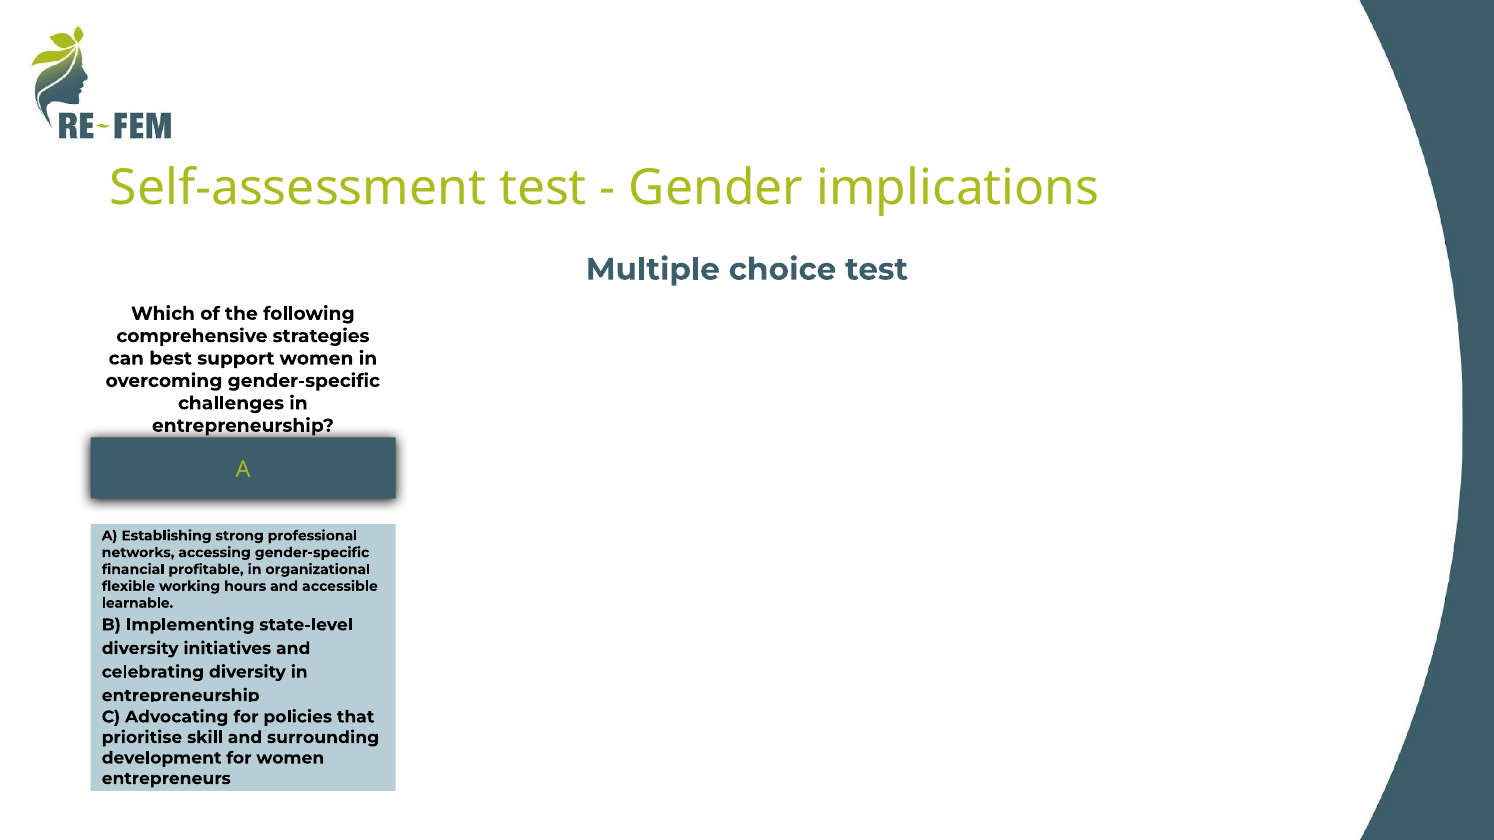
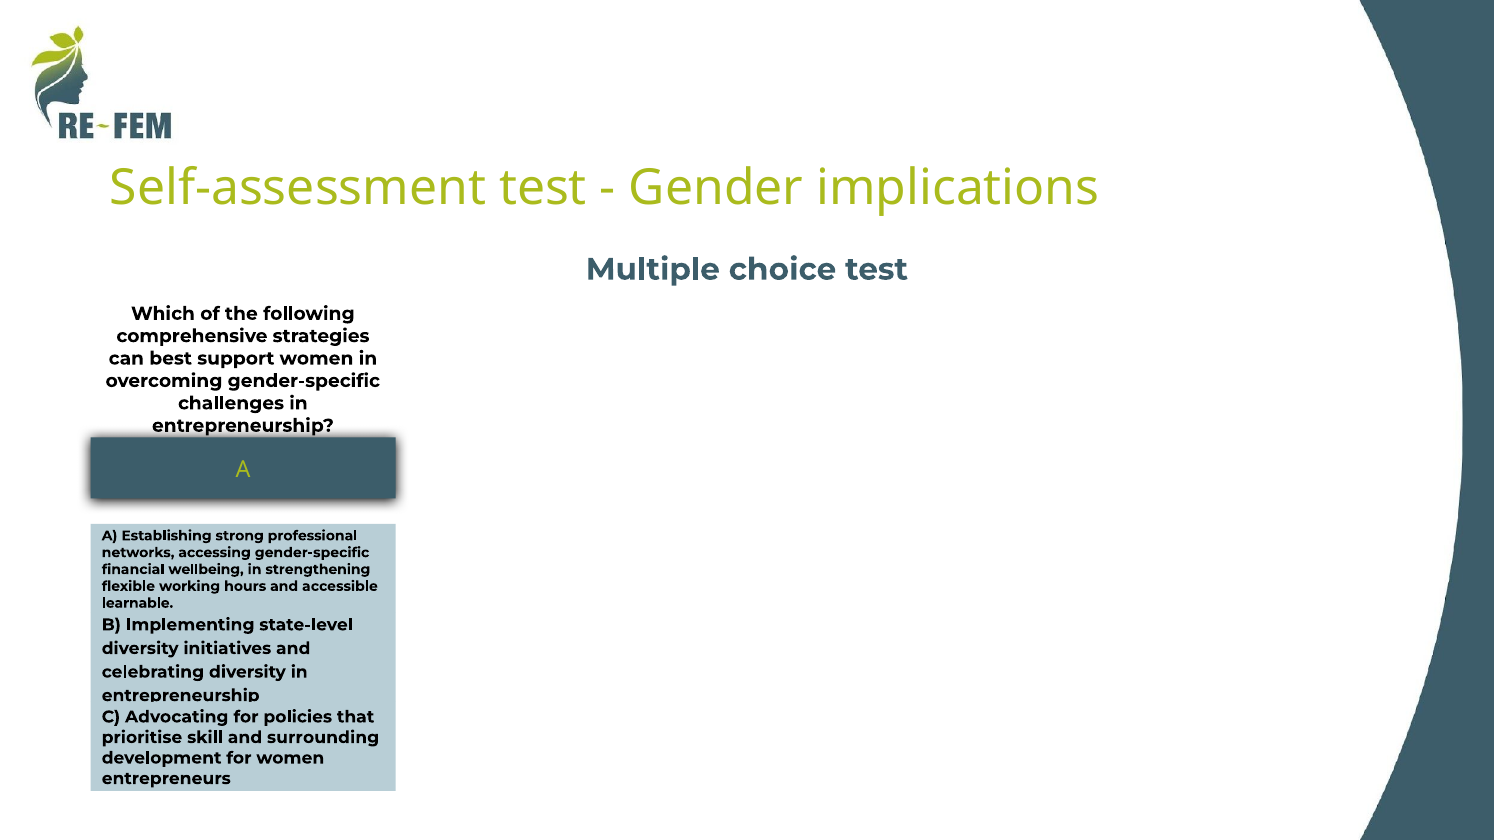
profitable: profitable -> wellbeing (206, 570)
organizational: organizational -> strengthening (318, 570)
